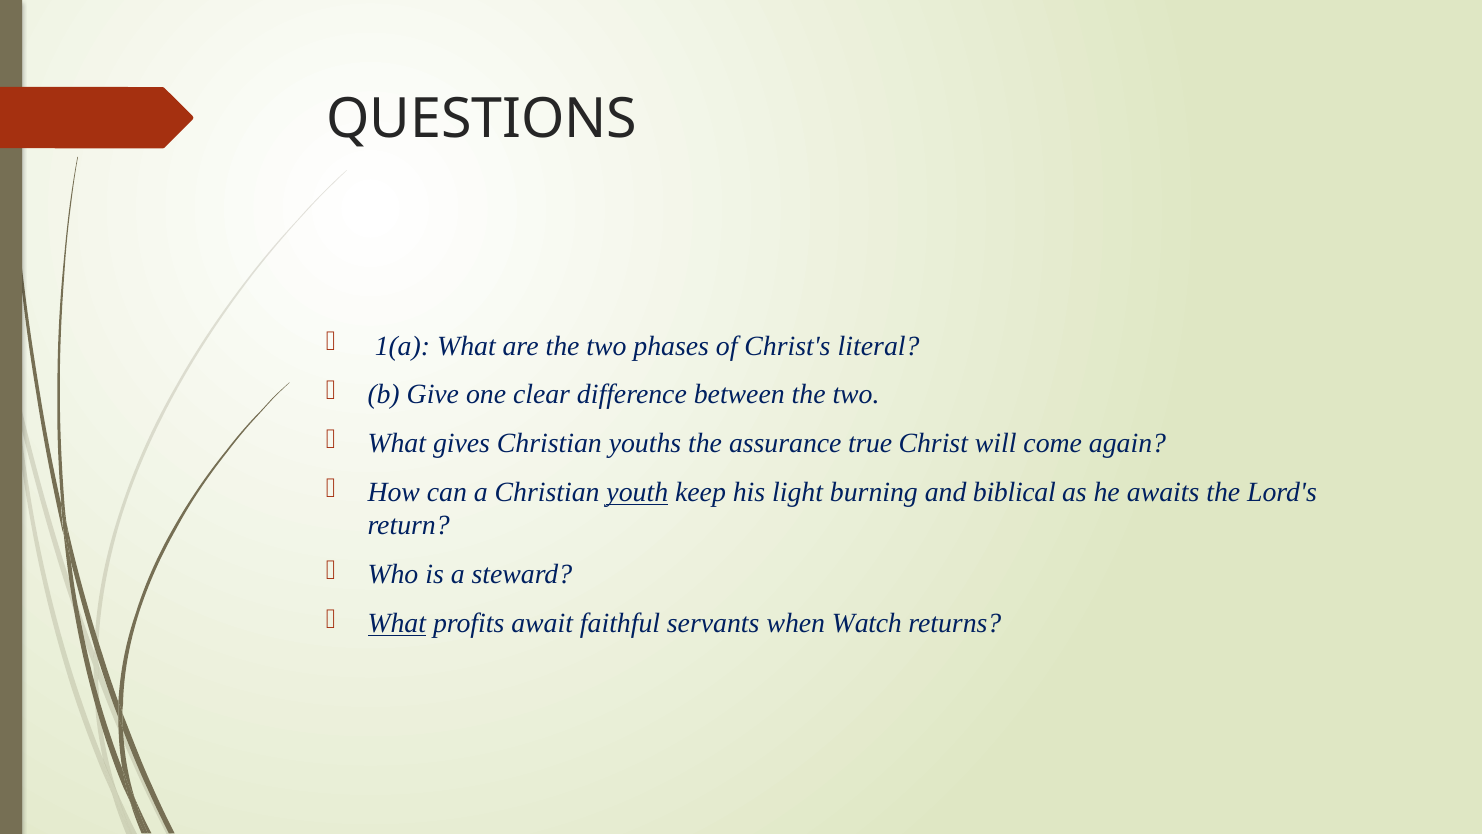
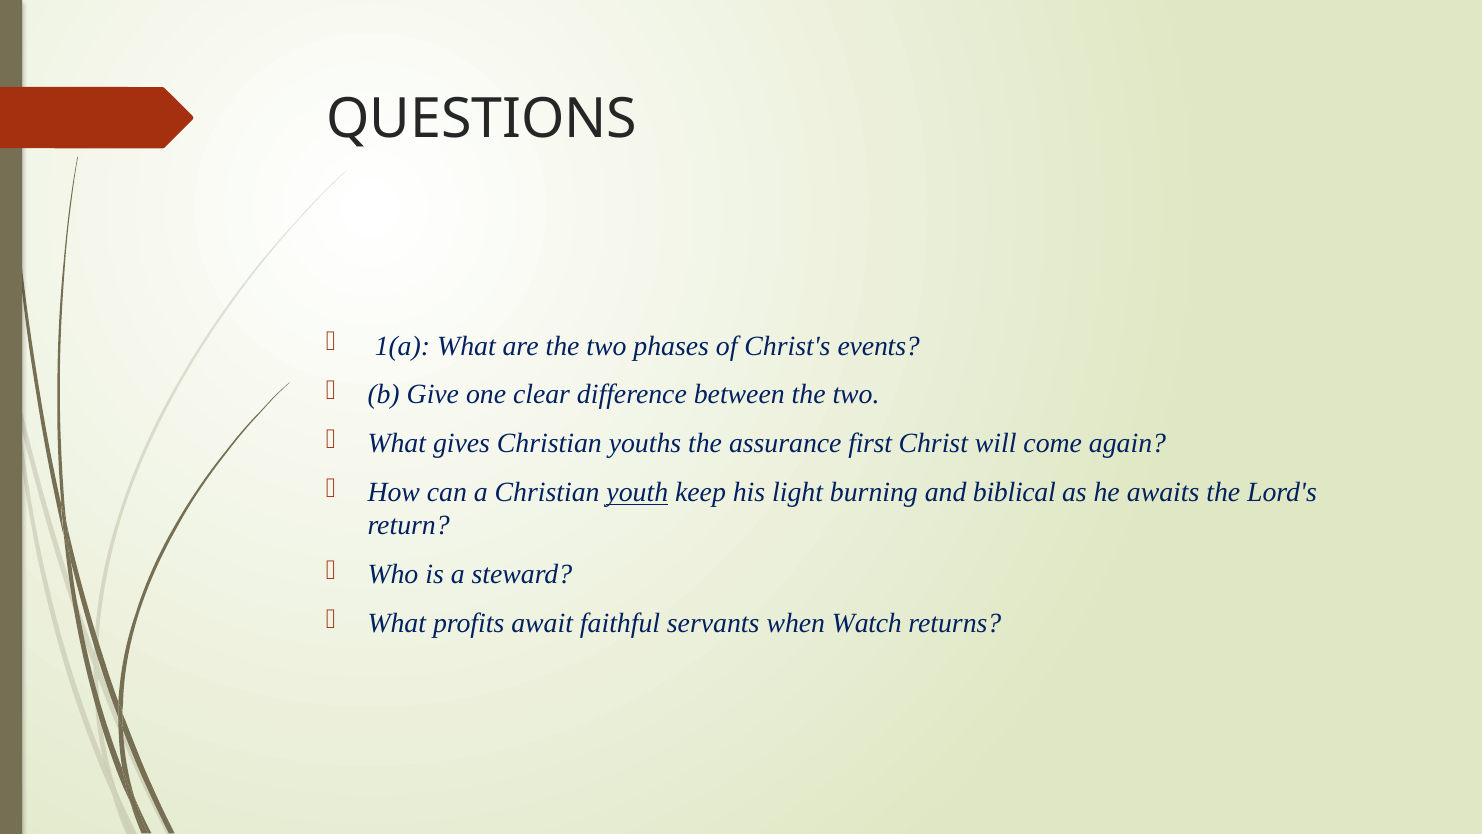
literal: literal -> events (879, 346)
true: true -> first (870, 443)
What underline: present -> none (397, 623)
